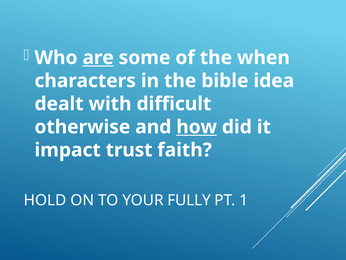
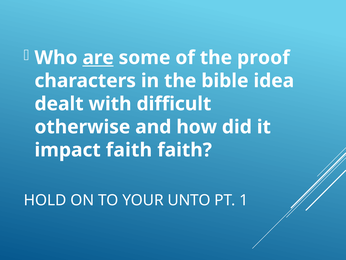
when: when -> proof (263, 58)
how underline: present -> none (197, 127)
impact trust: trust -> faith (129, 150)
FULLY: FULLY -> UNTO (189, 200)
